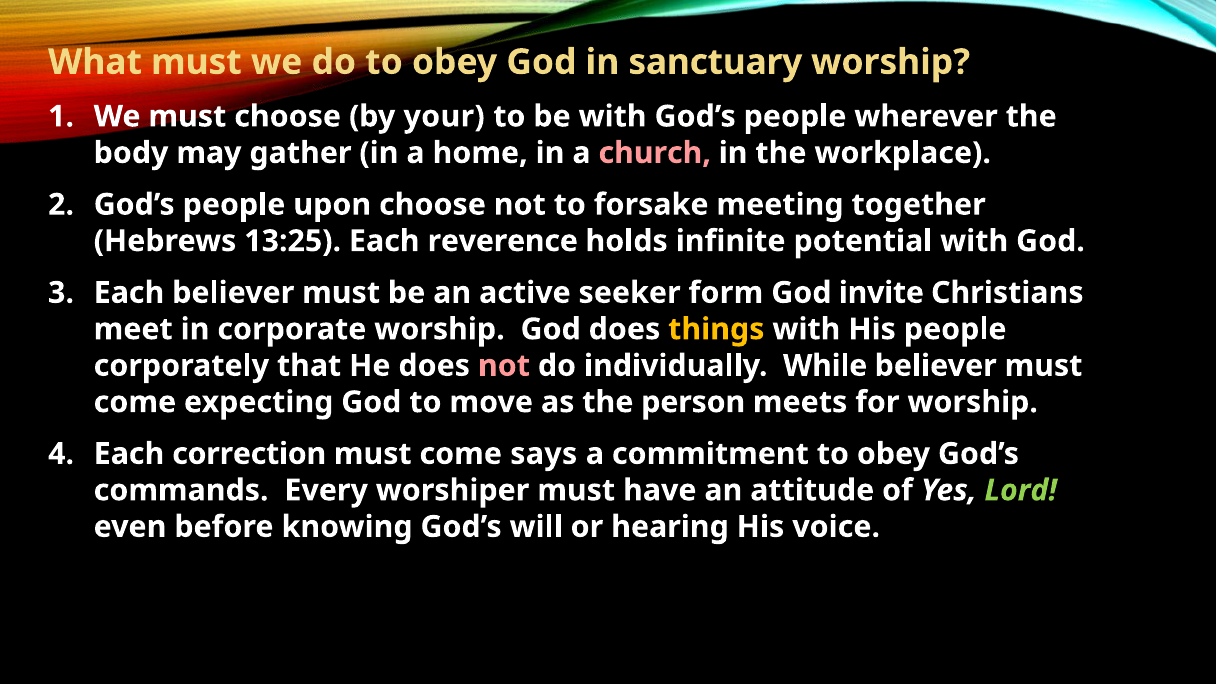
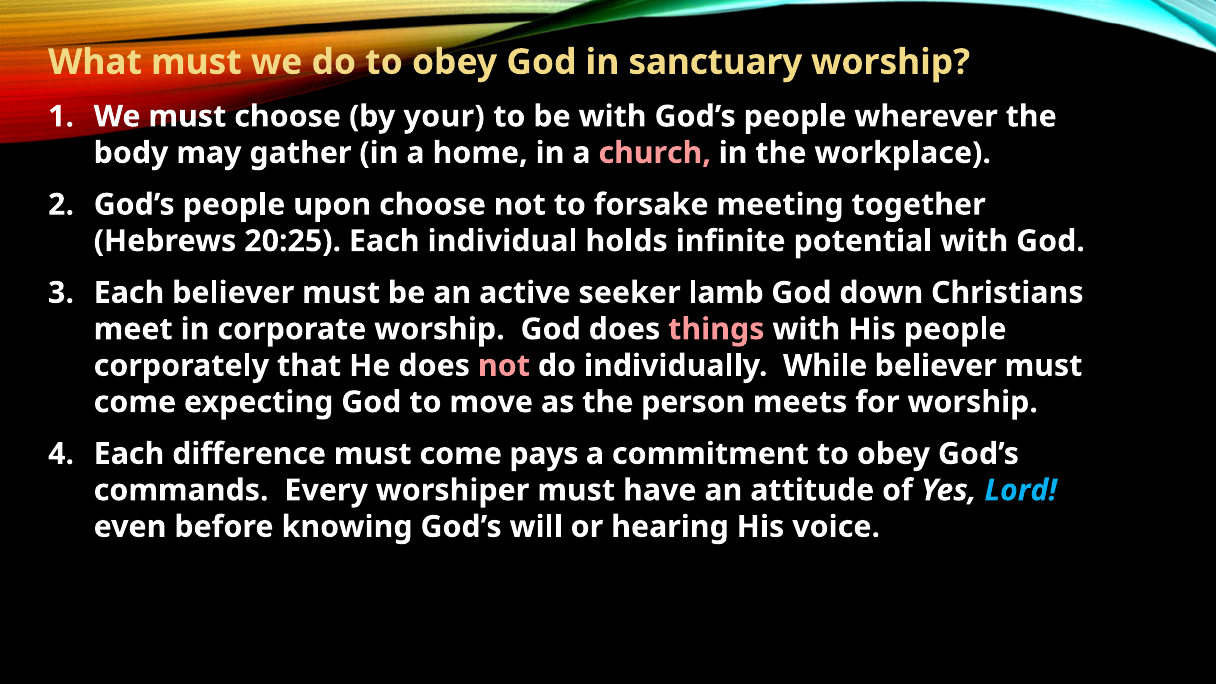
13:25: 13:25 -> 20:25 (293, 241)
reverence: reverence -> individual (503, 241)
form: form -> lamb (726, 293)
invite: invite -> down (881, 293)
things colour: yellow -> pink (716, 329)
correction: correction -> difference (249, 454)
says: says -> pays (544, 454)
Lord colour: light green -> light blue (1021, 490)
